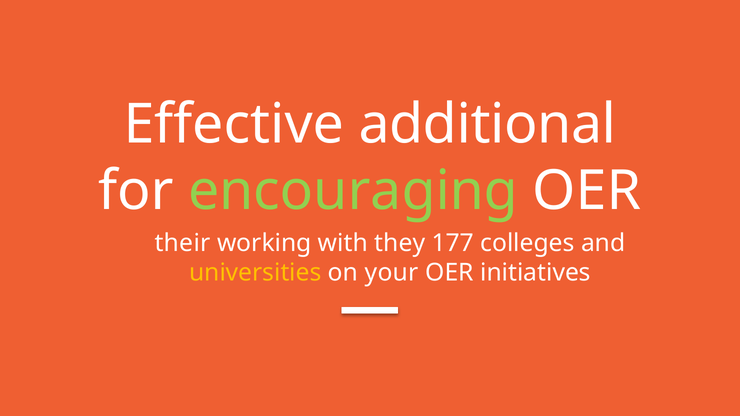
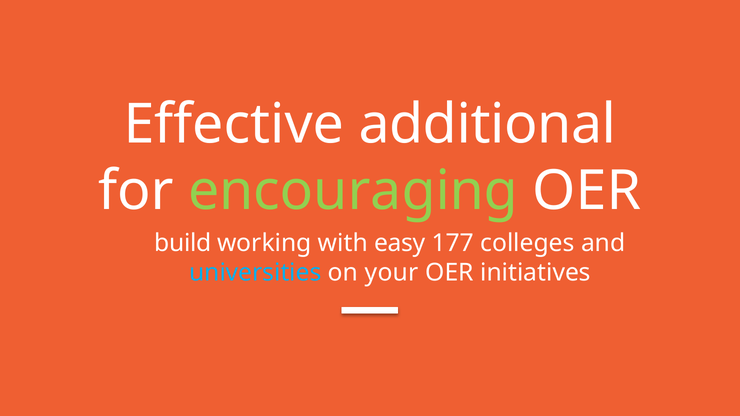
their: their -> build (183, 243)
they: they -> easy (400, 243)
universities colour: yellow -> light blue (255, 273)
